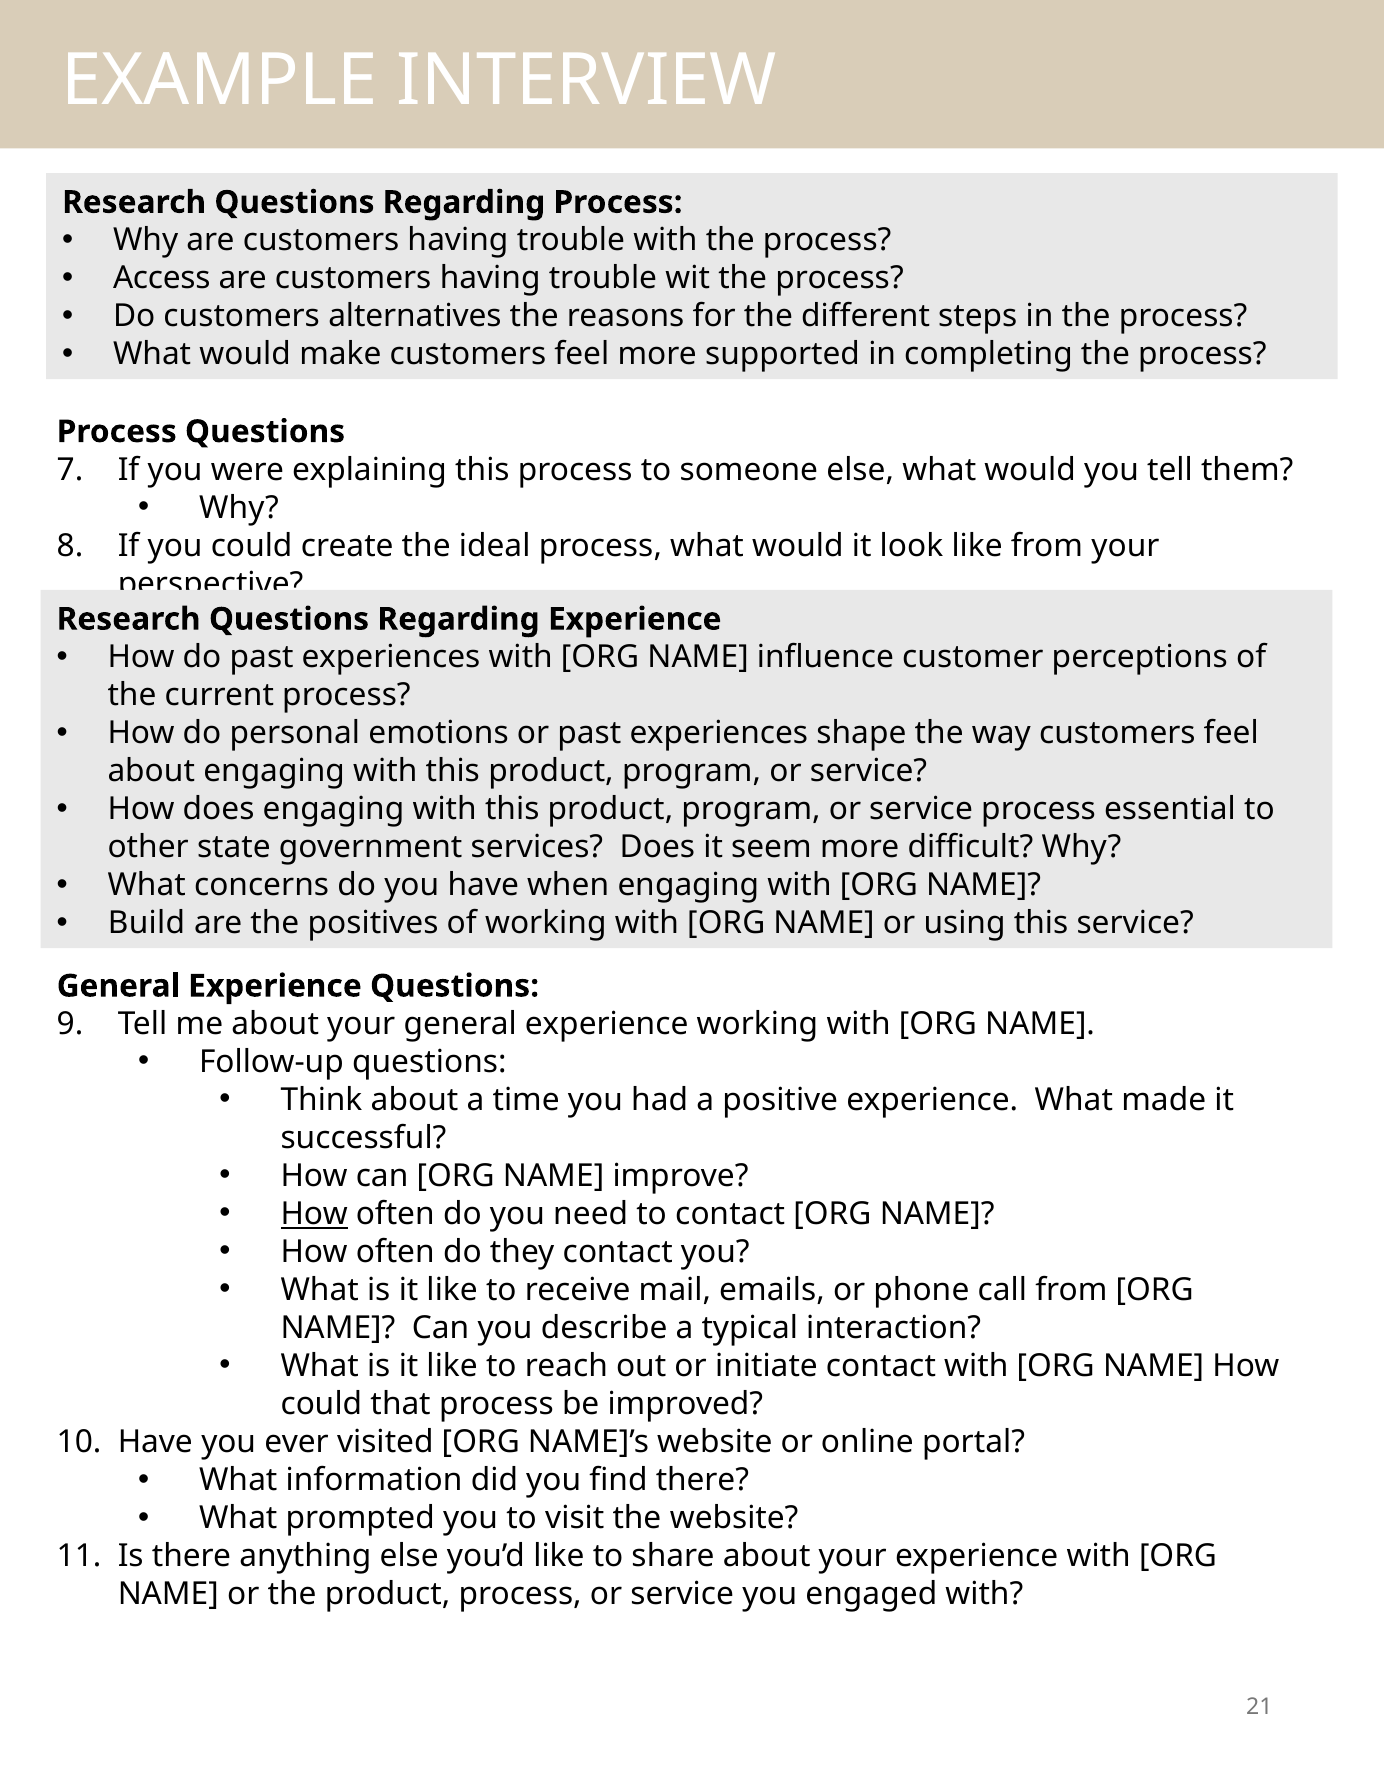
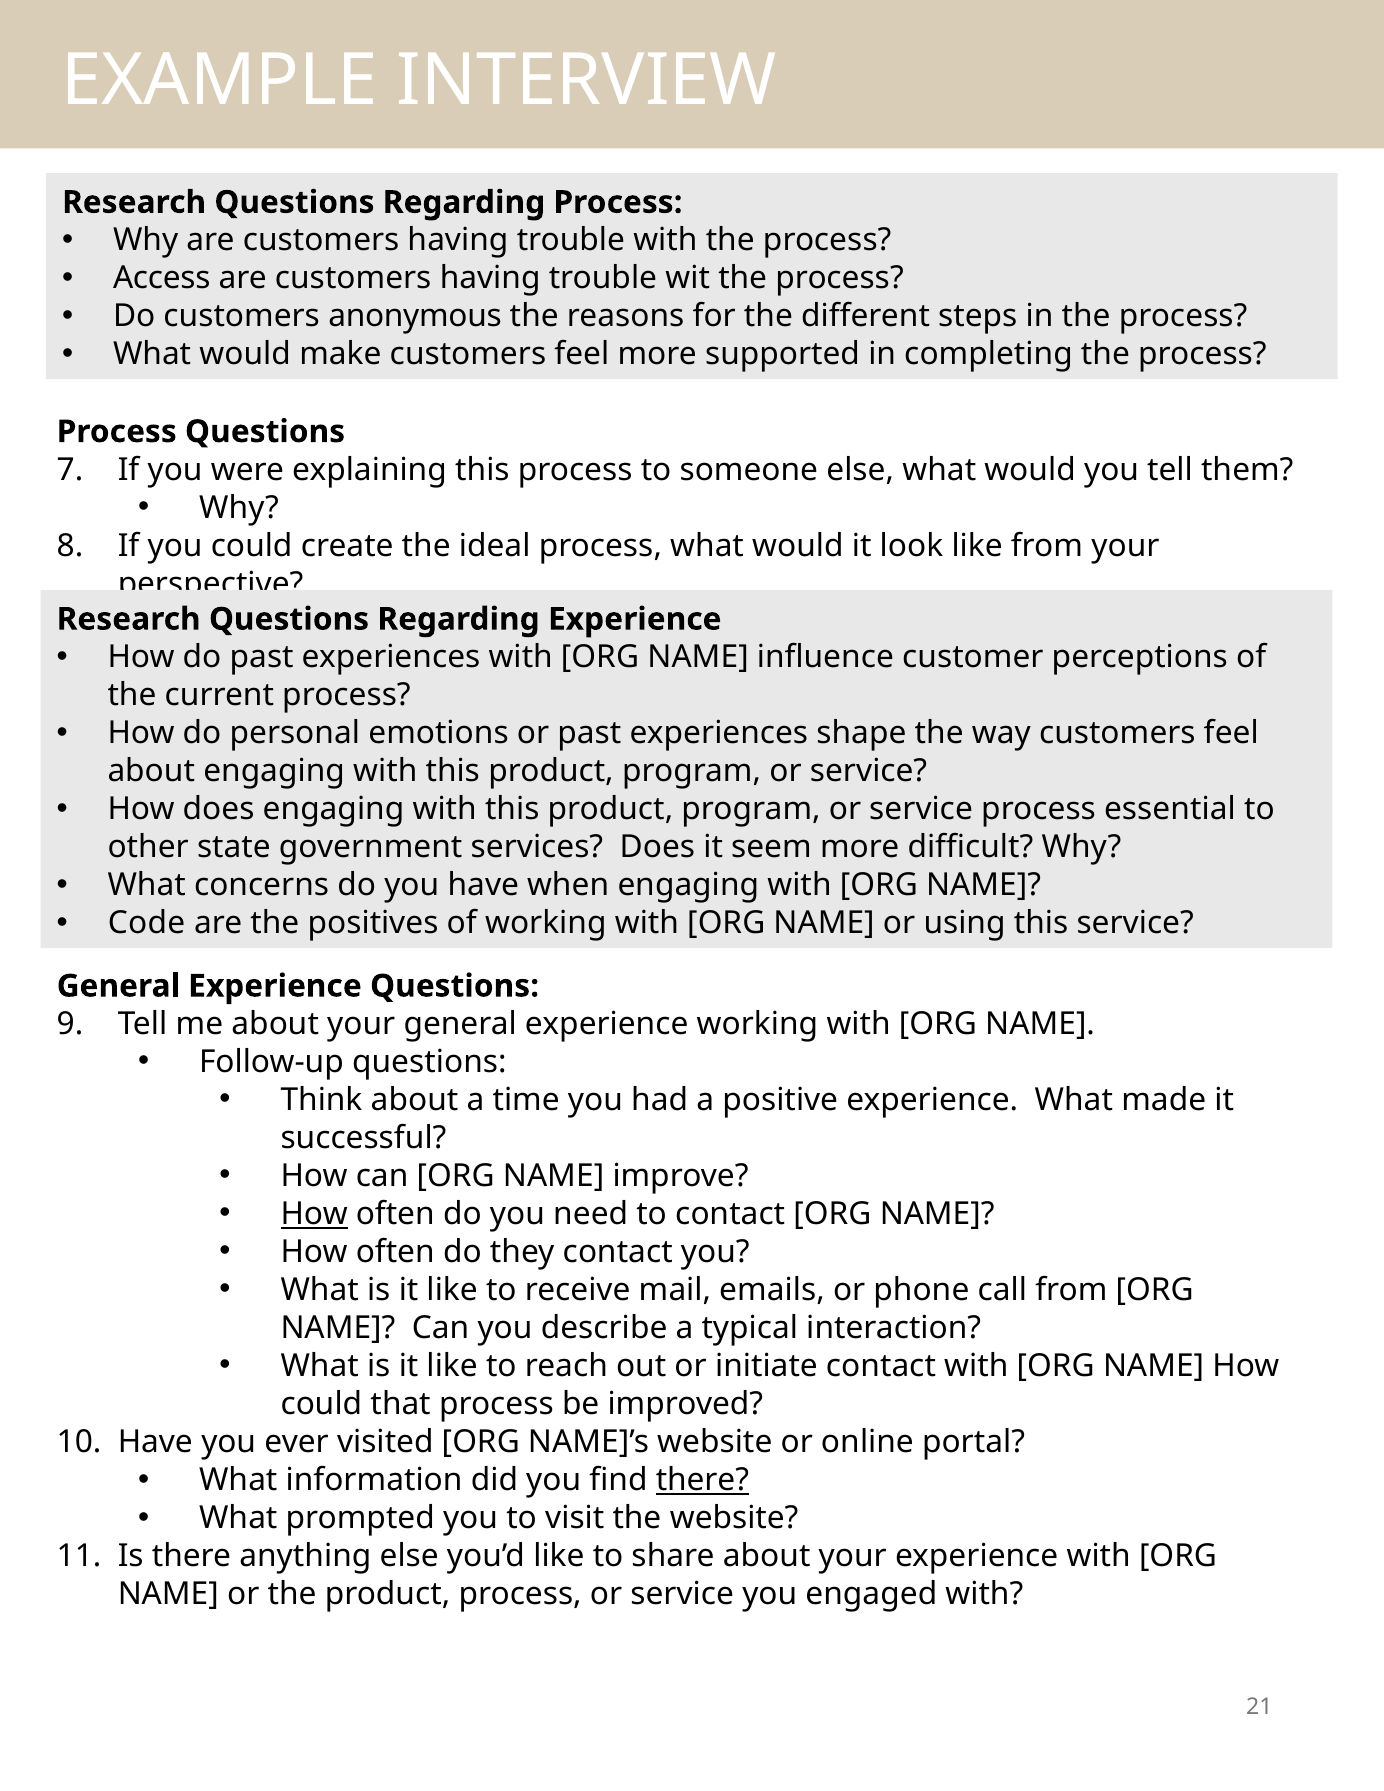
alternatives: alternatives -> anonymous (415, 316)
Build: Build -> Code (146, 923)
there underline: none -> present (702, 1480)
